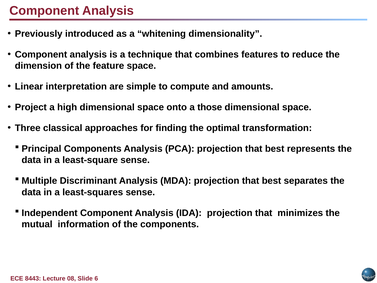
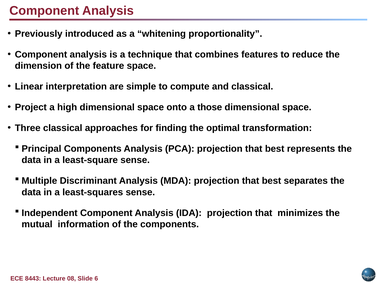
dimensionality: dimensionality -> proportionality (225, 34)
and amounts: amounts -> classical (252, 86)
